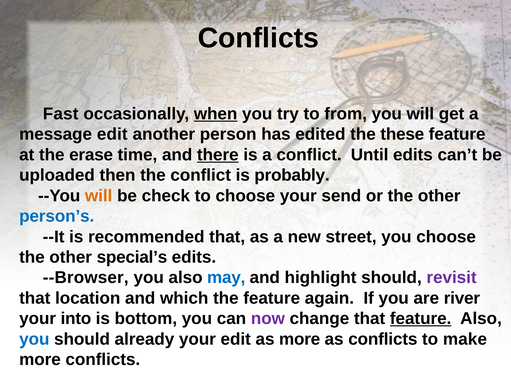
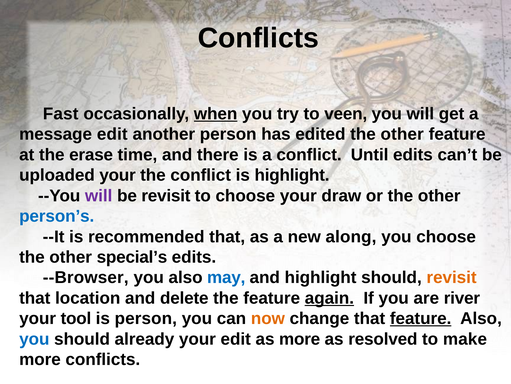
from: from -> veen (346, 114)
edited the these: these -> other (402, 134)
there underline: present -> none (218, 154)
uploaded then: then -> your (118, 175)
is probably: probably -> highlight (292, 175)
will colour: orange -> purple (99, 195)
be check: check -> revisit (166, 195)
send: send -> draw (341, 195)
street: street -> along (351, 236)
revisit colour: purple -> orange (452, 277)
which: which -> delete (184, 298)
again underline: none -> present (329, 298)
into: into -> tool (76, 318)
is bottom: bottom -> person (146, 318)
now colour: purple -> orange (268, 318)
as conflicts: conflicts -> resolved (383, 338)
